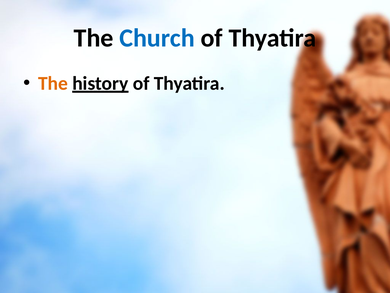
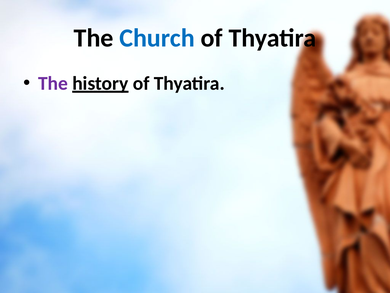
The colour: orange -> purple (53, 83)
